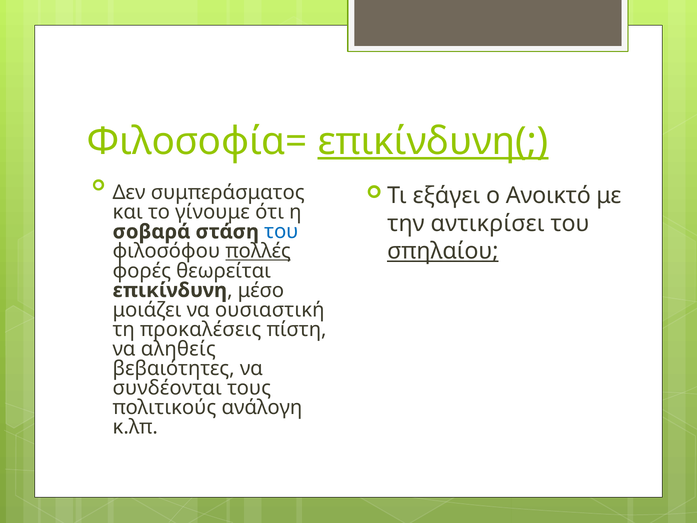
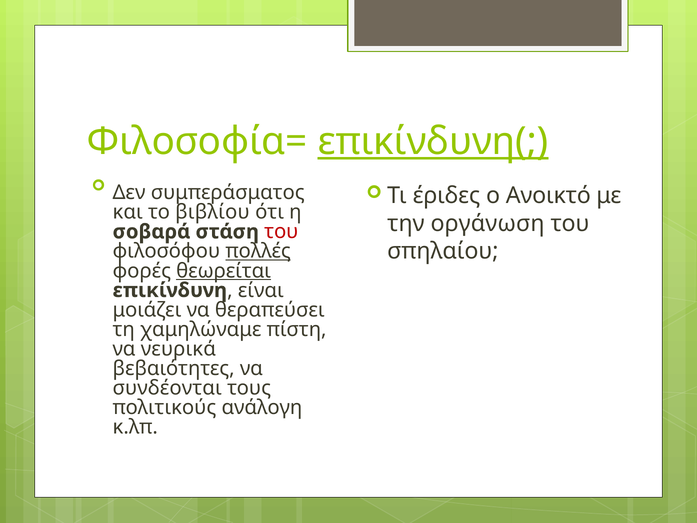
εξάγει: εξάγει -> έριδες (446, 195)
γίνουμε: γίνουμε -> βιβλίου (212, 212)
αντικρίσει: αντικρίσει -> οργάνωση (488, 223)
του colour: blue -> red (281, 232)
σπηλαίου underline: present -> none (443, 251)
θεωρείται underline: none -> present (224, 271)
μέσο: μέσο -> είναι (261, 290)
ουσιαστική: ουσιαστική -> θεραπεύσει (270, 310)
προκαλέσεις: προκαλέσεις -> χαμηλώναμε (201, 329)
αληθείς: αληθείς -> νευρικά (178, 349)
